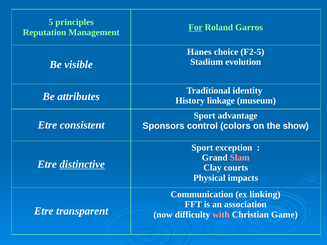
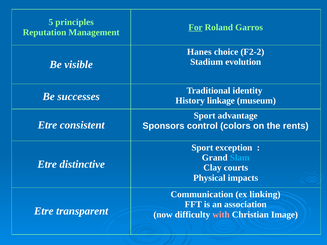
F2-5: F2-5 -> F2-2 (252, 52)
attributes: attributes -> successes (79, 97)
show: show -> rents (296, 126)
Slam colour: pink -> light blue (240, 158)
distinctive underline: present -> none (82, 164)
Game: Game -> Image (284, 215)
